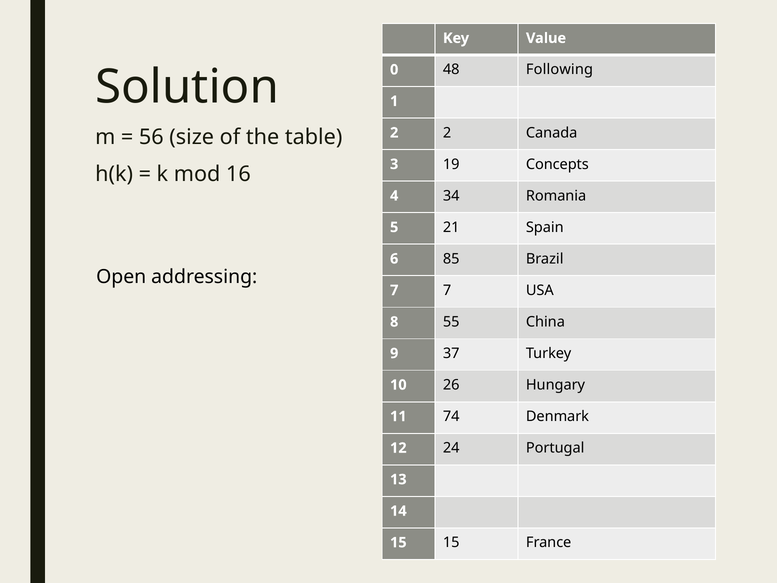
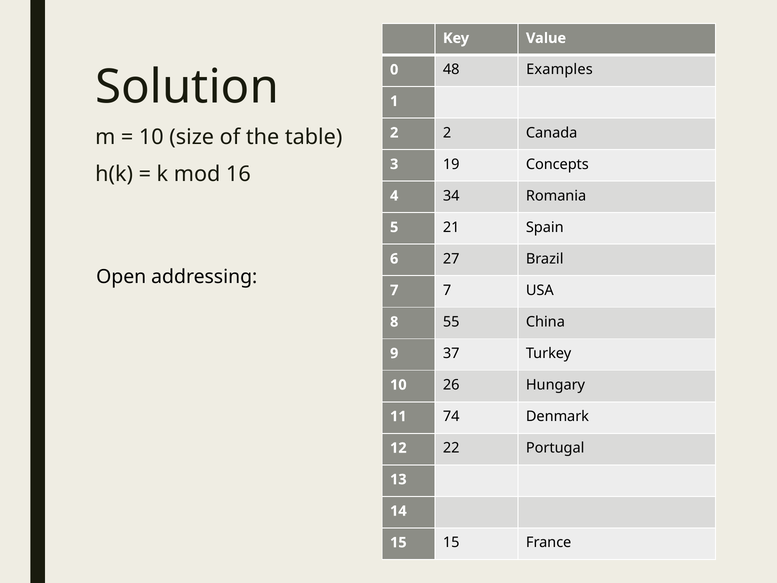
Following: Following -> Examples (559, 70)
56: 56 -> 10 (151, 137)
85: 85 -> 27 (451, 259)
24: 24 -> 22 (451, 448)
